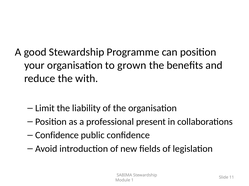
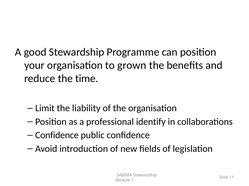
with: with -> time (87, 79)
present: present -> identify (151, 122)
